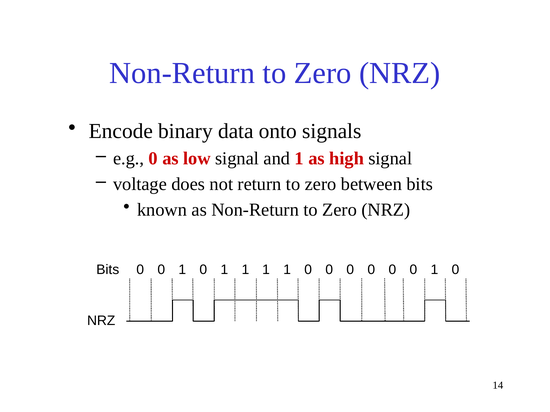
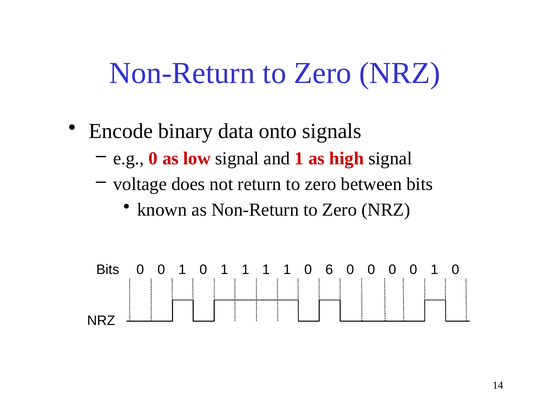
1 0 0: 0 -> 6 (329, 270)
